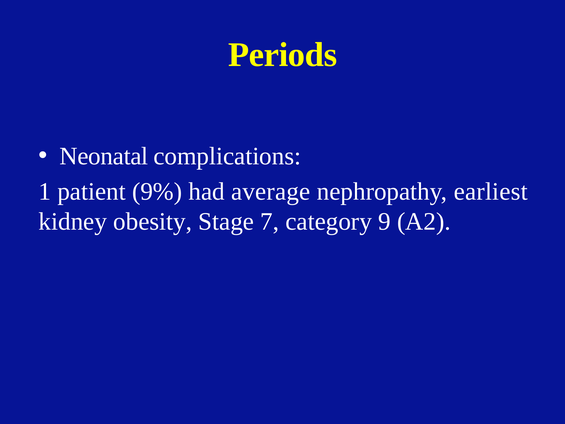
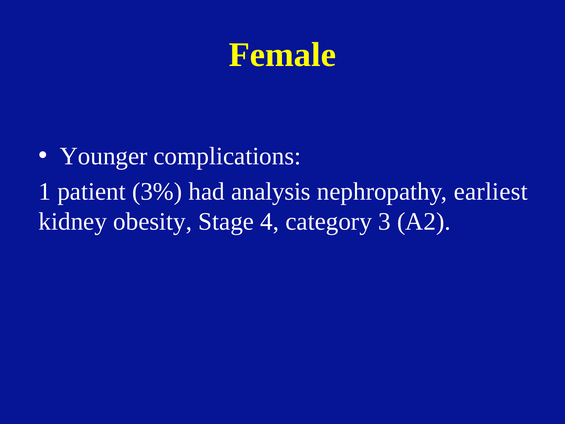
Periods: Periods -> Female (282, 55)
Neonatal: Neonatal -> Younger (104, 156)
9%: 9% -> 3% (157, 191)
average: average -> analysis (271, 191)
7: 7 -> 4 (270, 221)
9: 9 -> 3 (384, 221)
